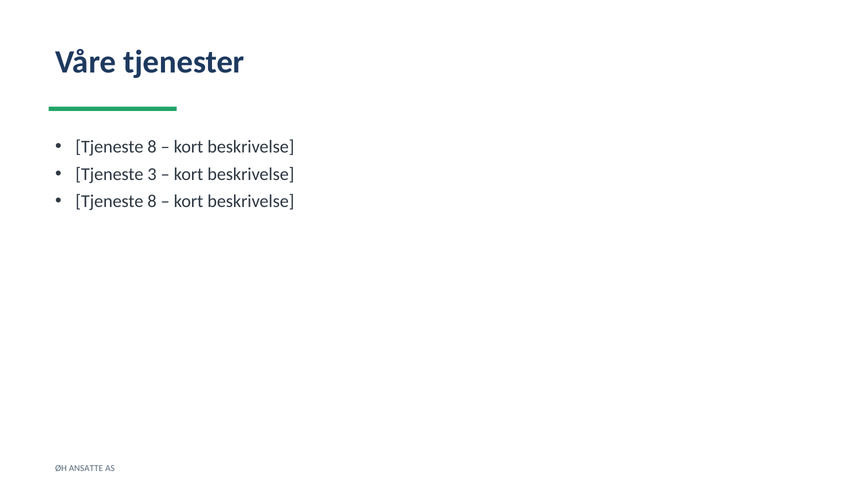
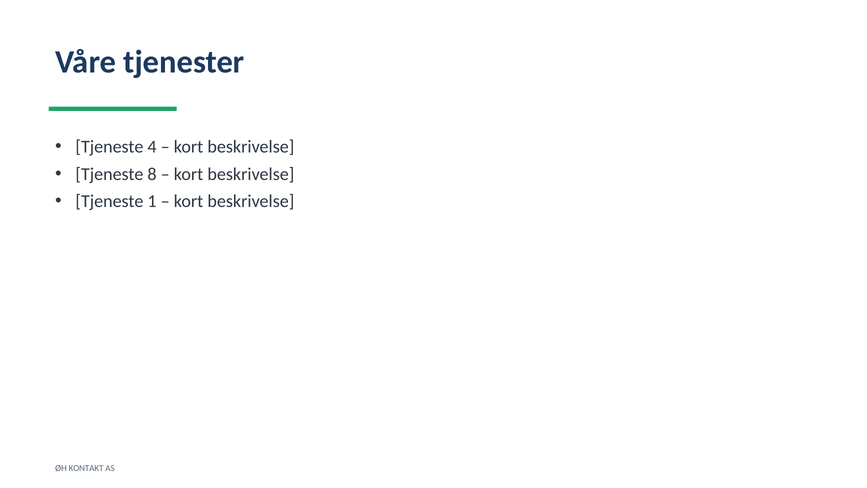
8: 8 -> 4 (152, 147)
3: 3 -> 8 (152, 174)
8: 8 -> 1 (152, 201)
ANSATTE: ANSATTE -> KONTAKT (86, 468)
